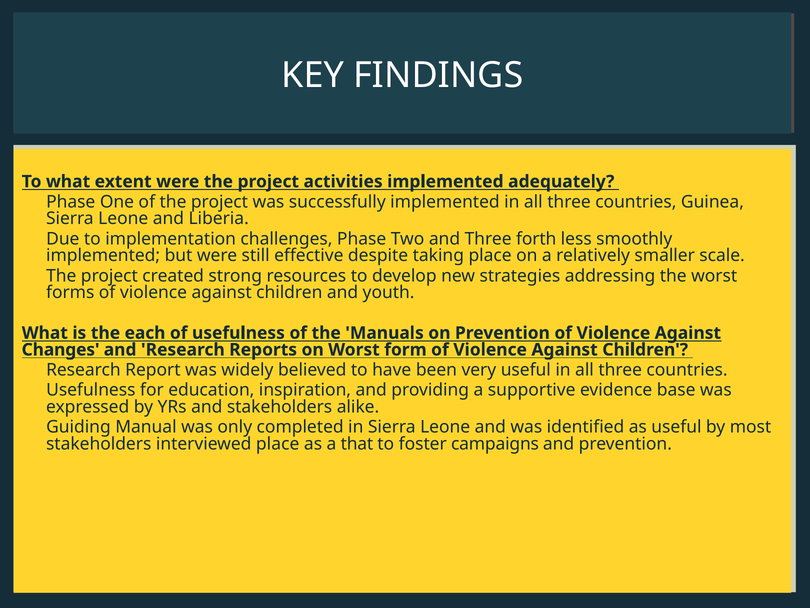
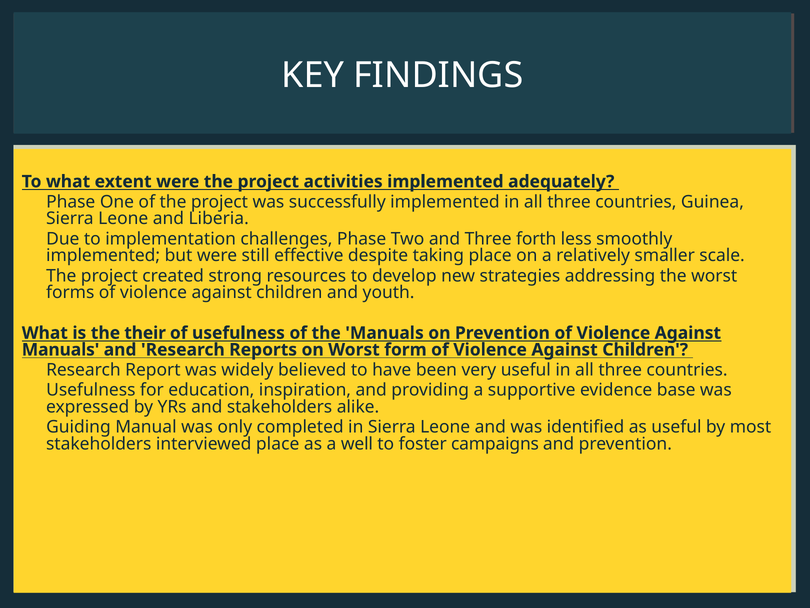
each: each -> their (145, 333)
Changes: Changes -> Manuals (61, 349)
that: that -> well (357, 444)
